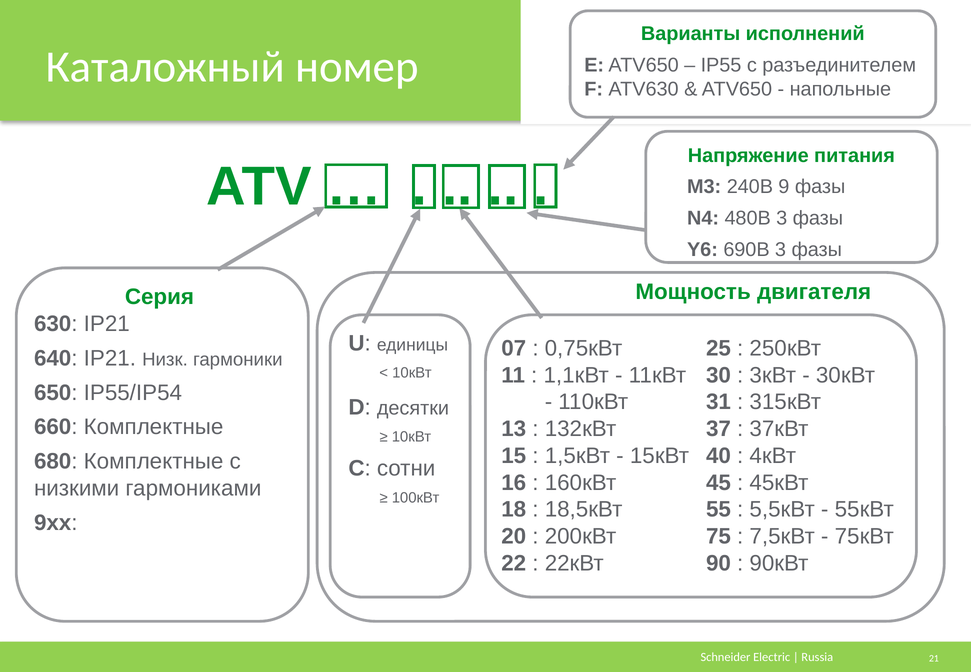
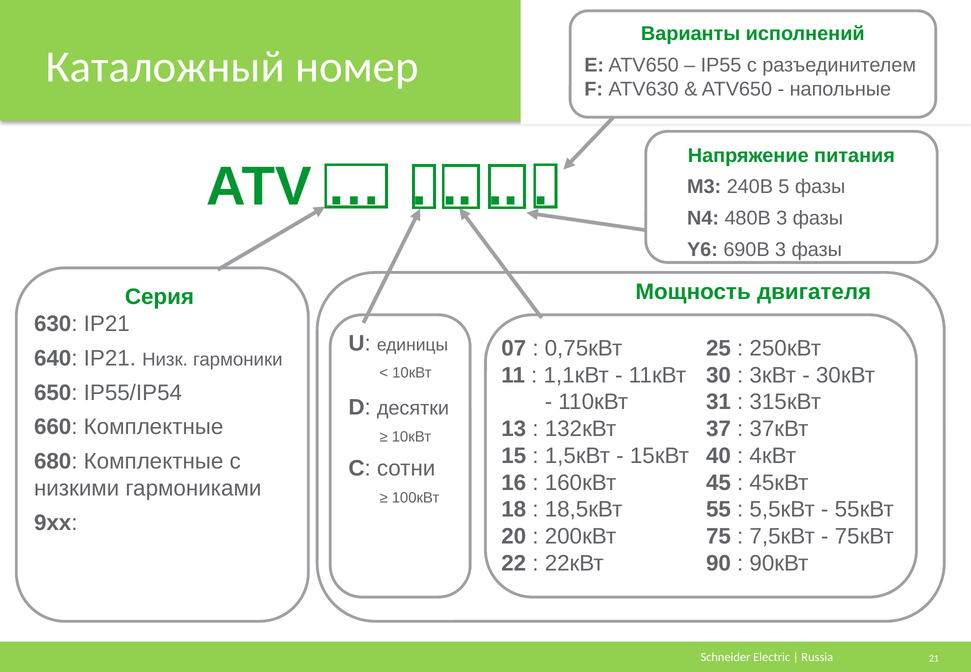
9: 9 -> 5 (784, 187)
